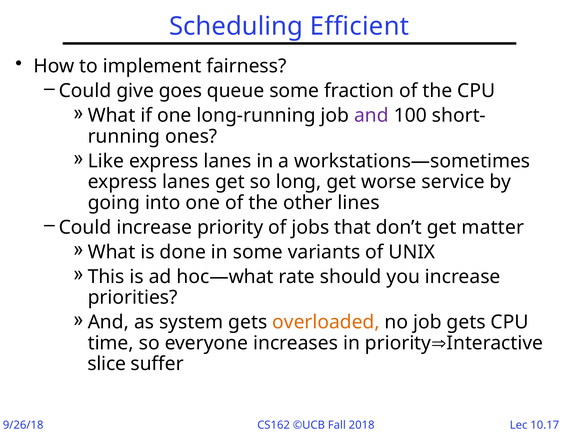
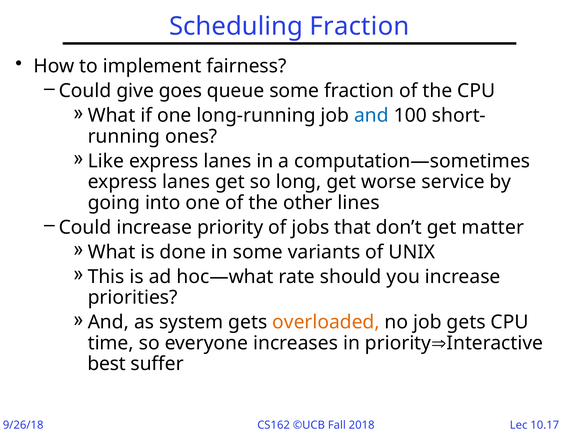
Scheduling Efficient: Efficient -> Fraction (359, 26)
and colour: purple -> blue (371, 116)
workstations—sometimes: workstations—sometimes -> computation—sometimes (412, 161)
slice: slice -> best (107, 364)
